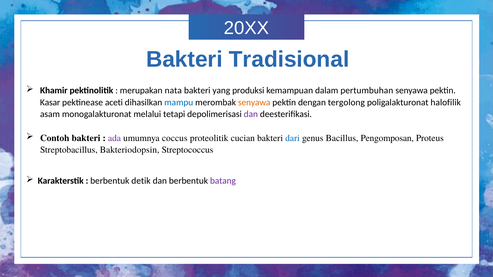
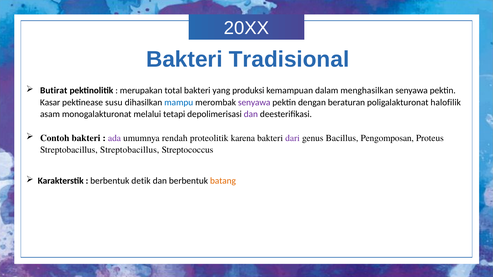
Khamir: Khamir -> Butirat (54, 91)
nata: nata -> total (173, 91)
pertumbuhan: pertumbuhan -> menghasilkan (367, 91)
aceti: aceti -> susu (114, 103)
senyawa colour: orange -> purple (254, 103)
tergolong: tergolong -> beraturan (346, 103)
coccus: coccus -> rendah (175, 138)
cucian: cucian -> karena (243, 138)
dari colour: blue -> purple (293, 138)
Streptobacillus Bakteriodopsin: Bakteriodopsin -> Streptobacillus (130, 150)
batang colour: purple -> orange (223, 181)
